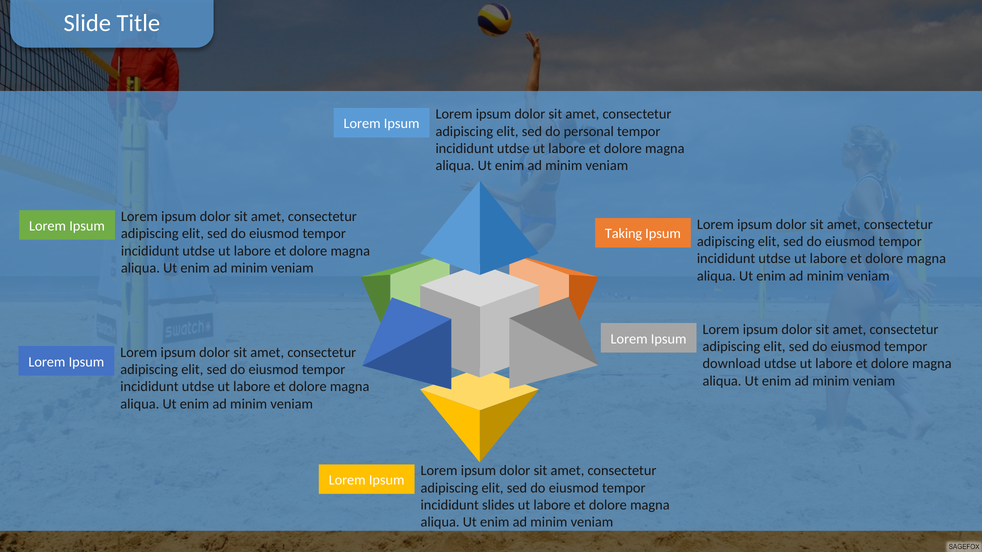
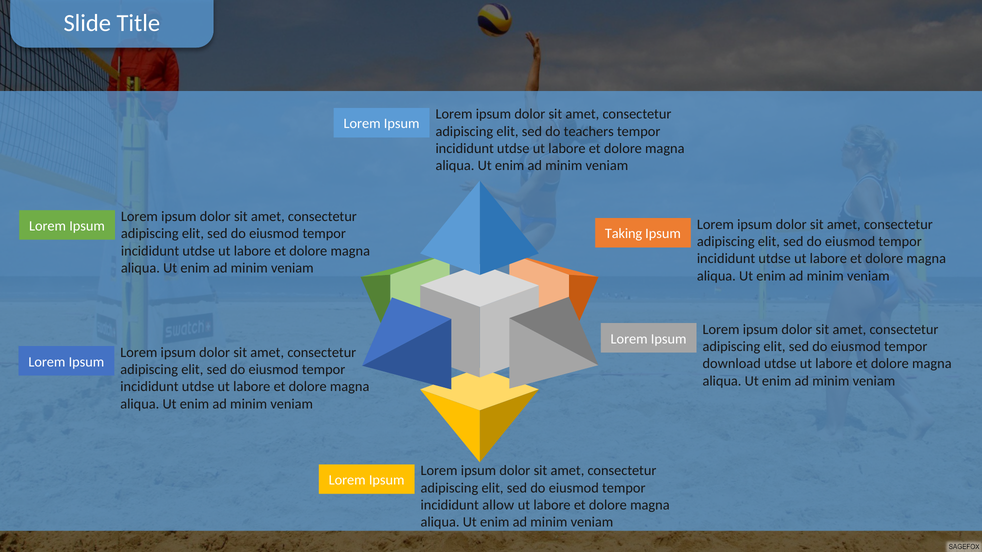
personal: personal -> teachers (589, 131)
slides: slides -> allow (498, 505)
